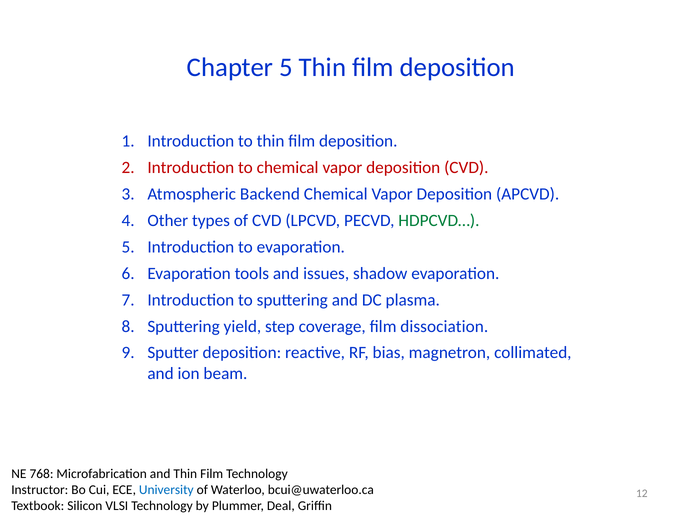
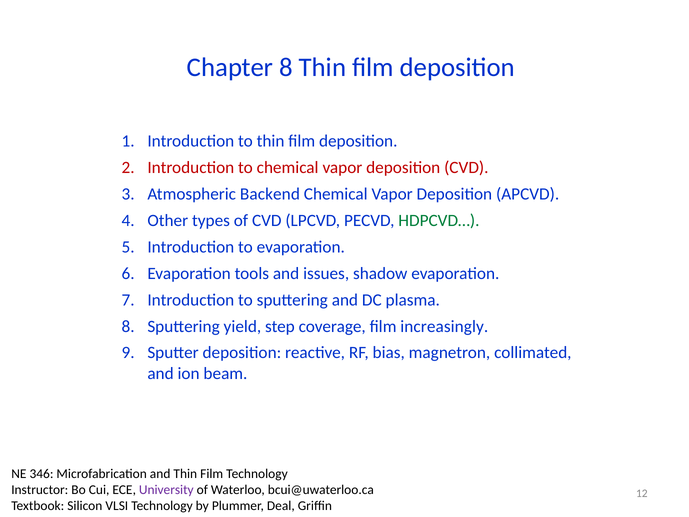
Chapter 5: 5 -> 8 (286, 67)
dissociation: dissociation -> increasingly (444, 326)
768: 768 -> 346 (42, 473)
University colour: blue -> purple (166, 490)
